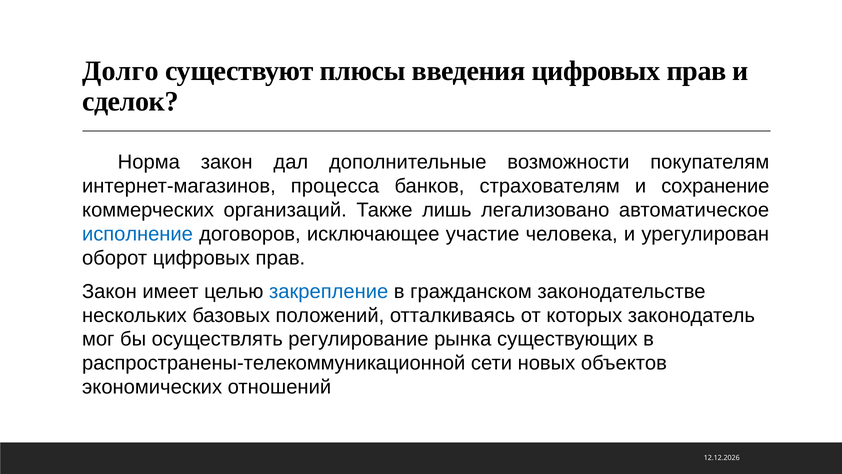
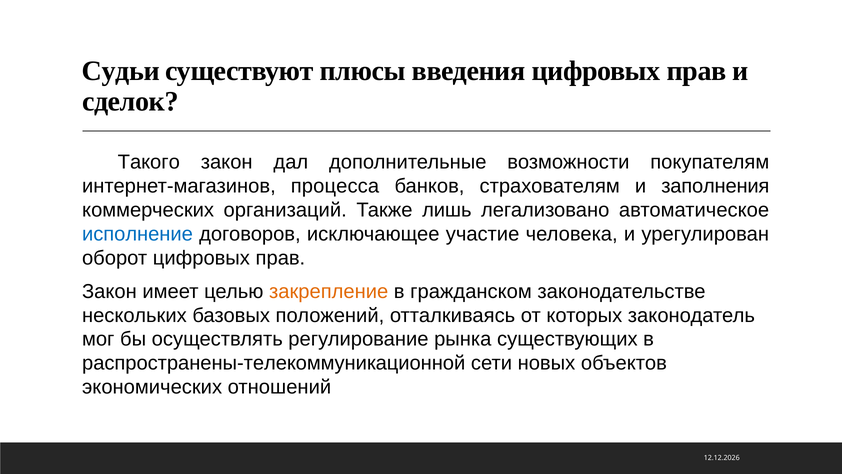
Долго: Долго -> Судьи (121, 71)
Норма: Норма -> Такого (149, 162)
сохранение: сохранение -> заполнения (715, 186)
закрепление colour: blue -> orange (329, 291)
